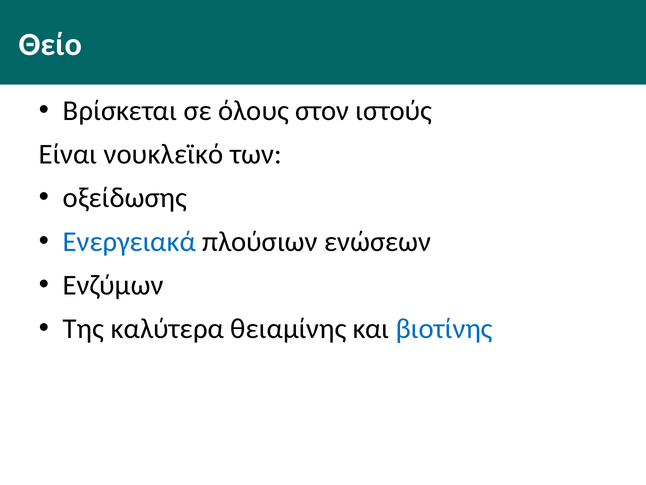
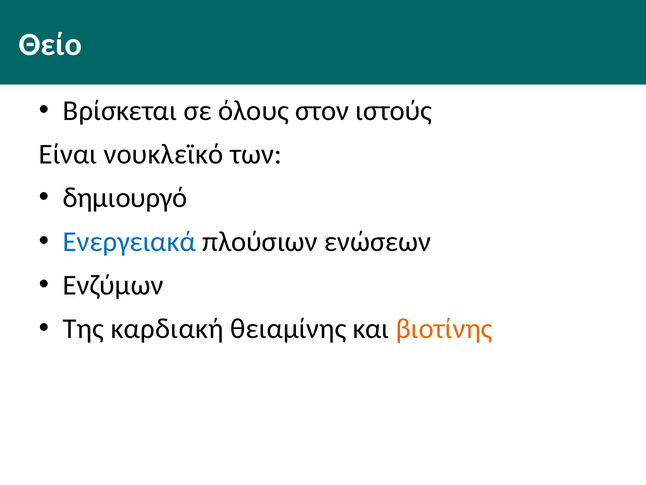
οξείδωσης: οξείδωσης -> δημιουργό (125, 198)
καλύτερα: καλύτερα -> καρδιακή (167, 329)
βιοτίνης colour: blue -> orange (444, 329)
